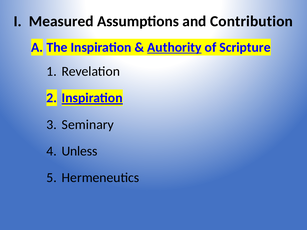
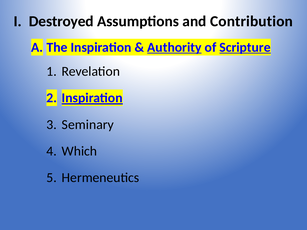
Measured: Measured -> Destroyed (61, 21)
Scripture underline: none -> present (245, 47)
Unless: Unless -> Which (79, 151)
